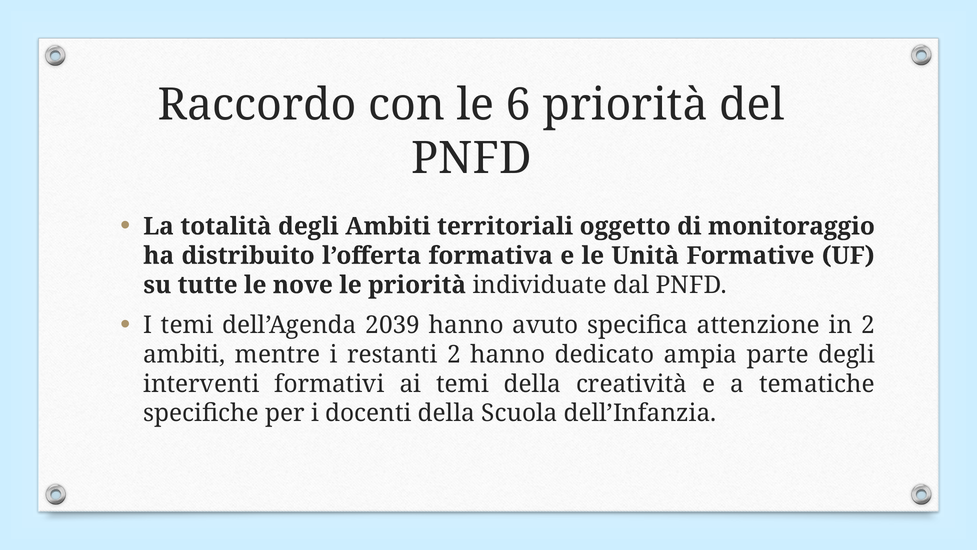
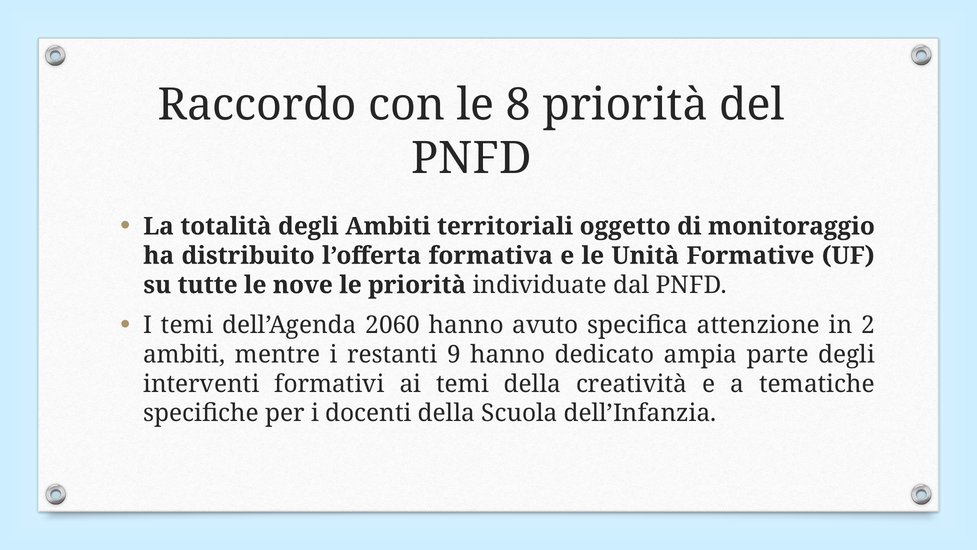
6: 6 -> 8 (518, 105)
2039: 2039 -> 2060 (393, 325)
restanti 2: 2 -> 9 (454, 354)
